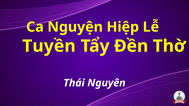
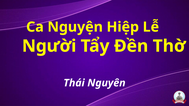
Tuyền: Tuyền -> Người (49, 46)
